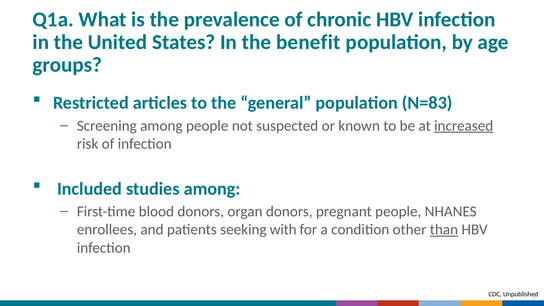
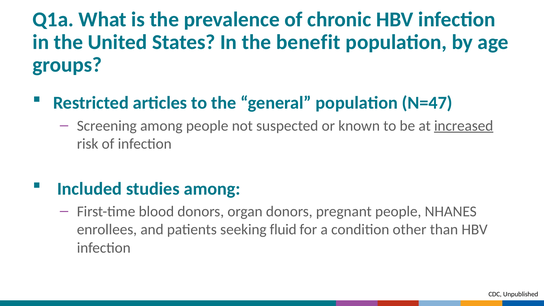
N=83: N=83 -> N=47 (427, 103)
with: with -> fluid (283, 230)
than underline: present -> none (444, 230)
